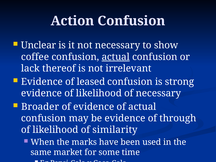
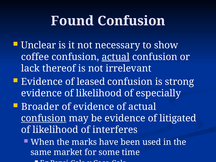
Action: Action -> Found (72, 21)
of necessary: necessary -> especially (158, 93)
confusion underline: none -> present (44, 118)
through: through -> litigated (178, 118)
similarity: similarity -> interferes (115, 130)
